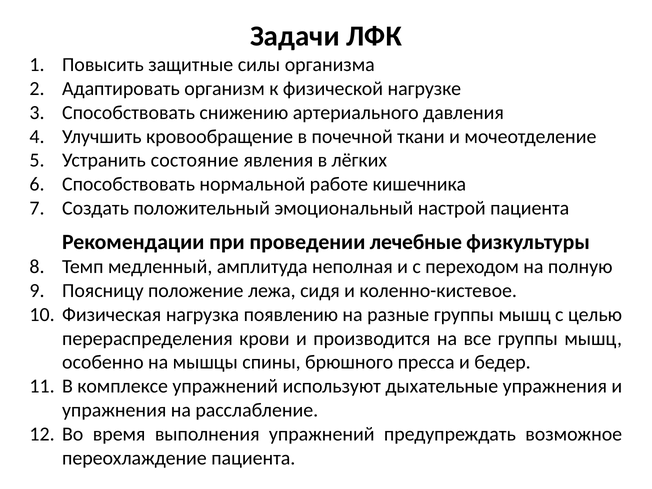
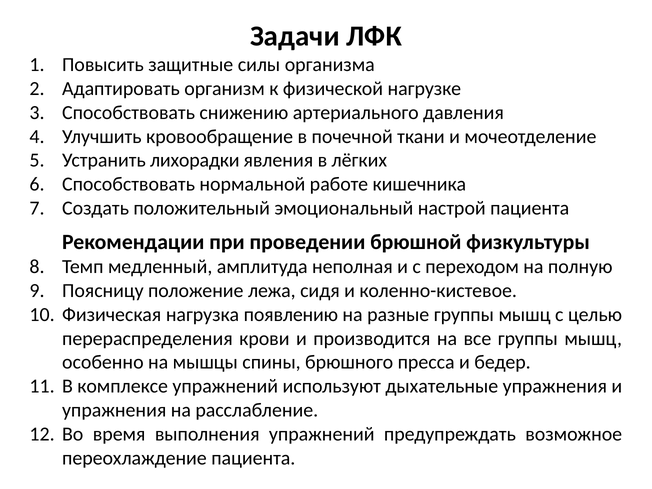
состояние: состояние -> лихорадки (195, 160)
лечебные: лечебные -> брюшной (416, 242)
